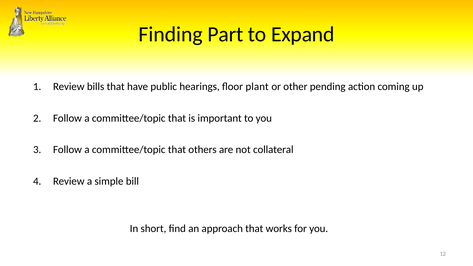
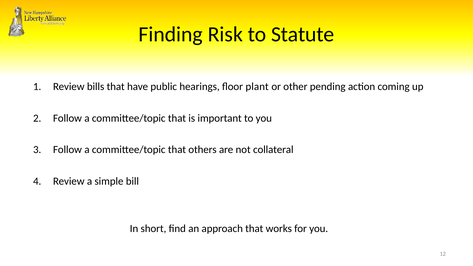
Part: Part -> Risk (225, 34)
Expand: Expand -> Statute (303, 34)
